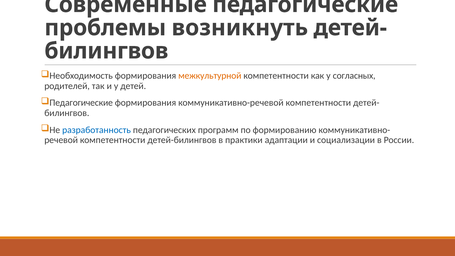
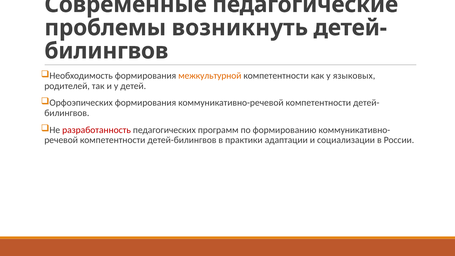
согласных: согласных -> языковых (354, 76)
Педагогические: Педагогические -> Орфоэпических (81, 103)
разработанность colour: blue -> red (97, 130)
